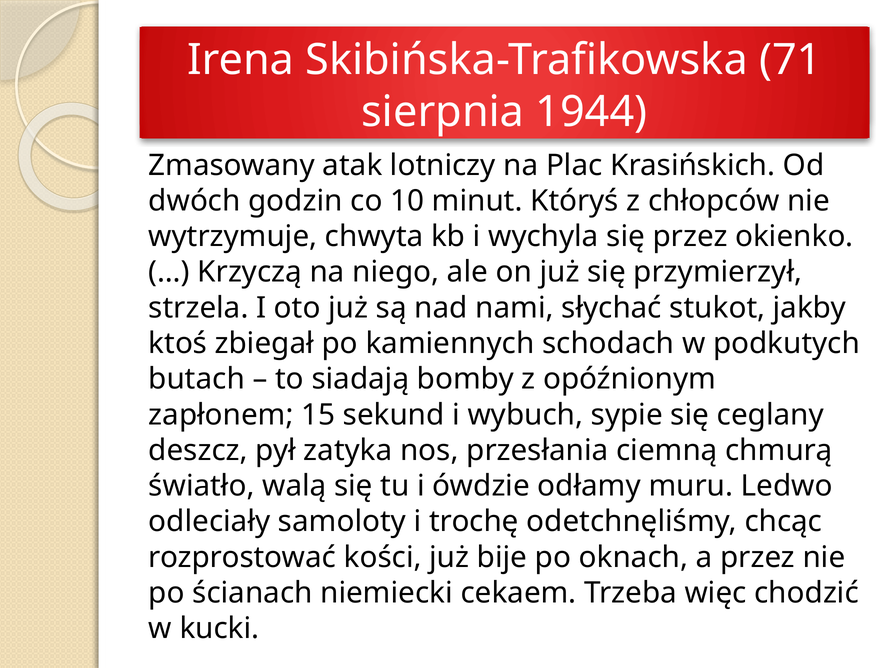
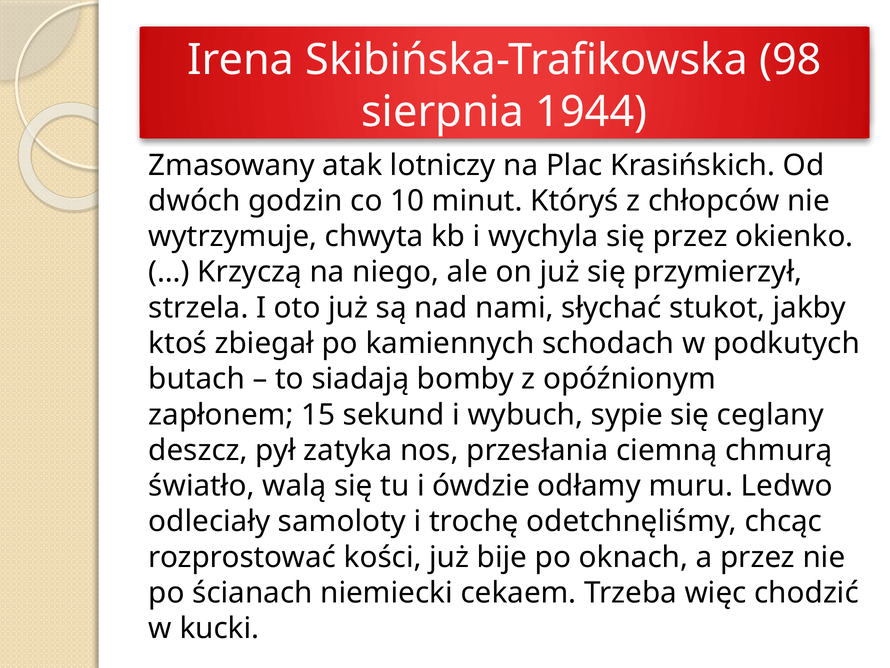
71: 71 -> 98 (790, 60)
